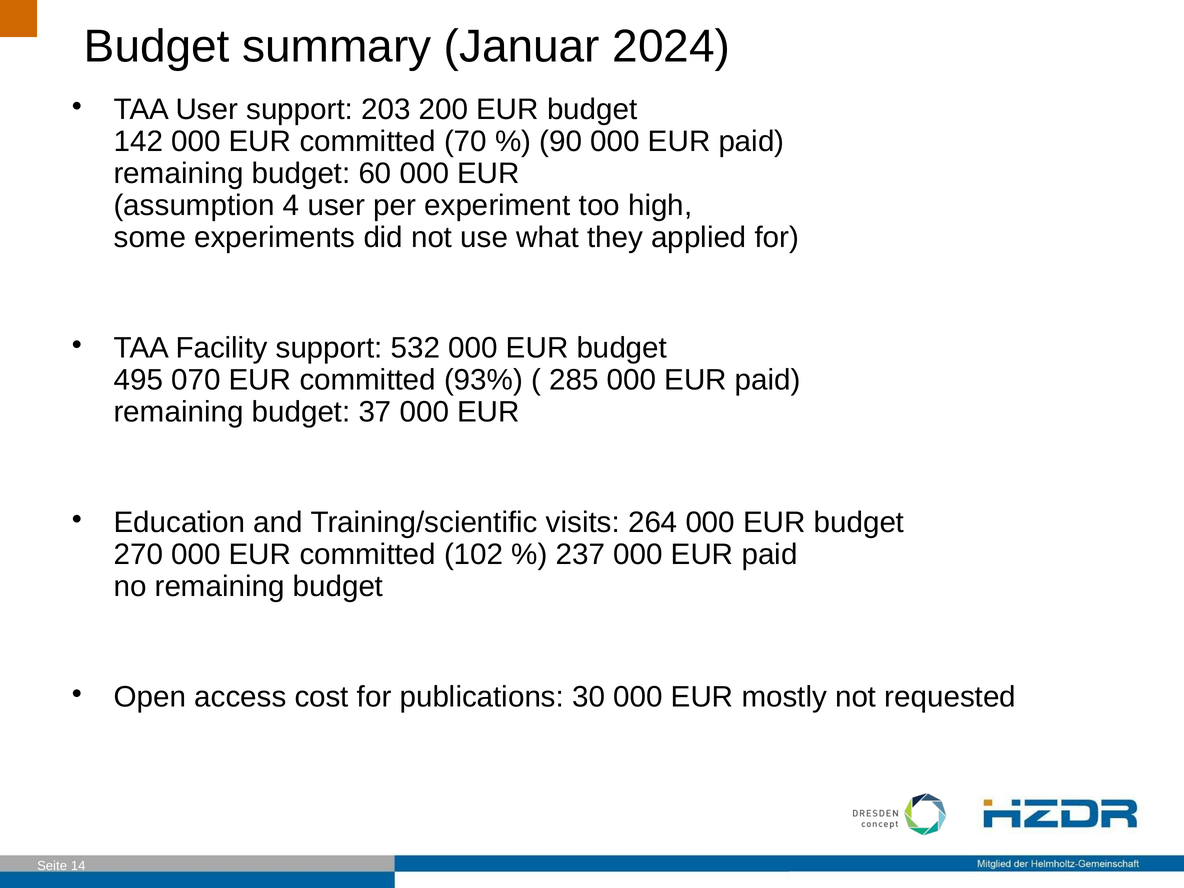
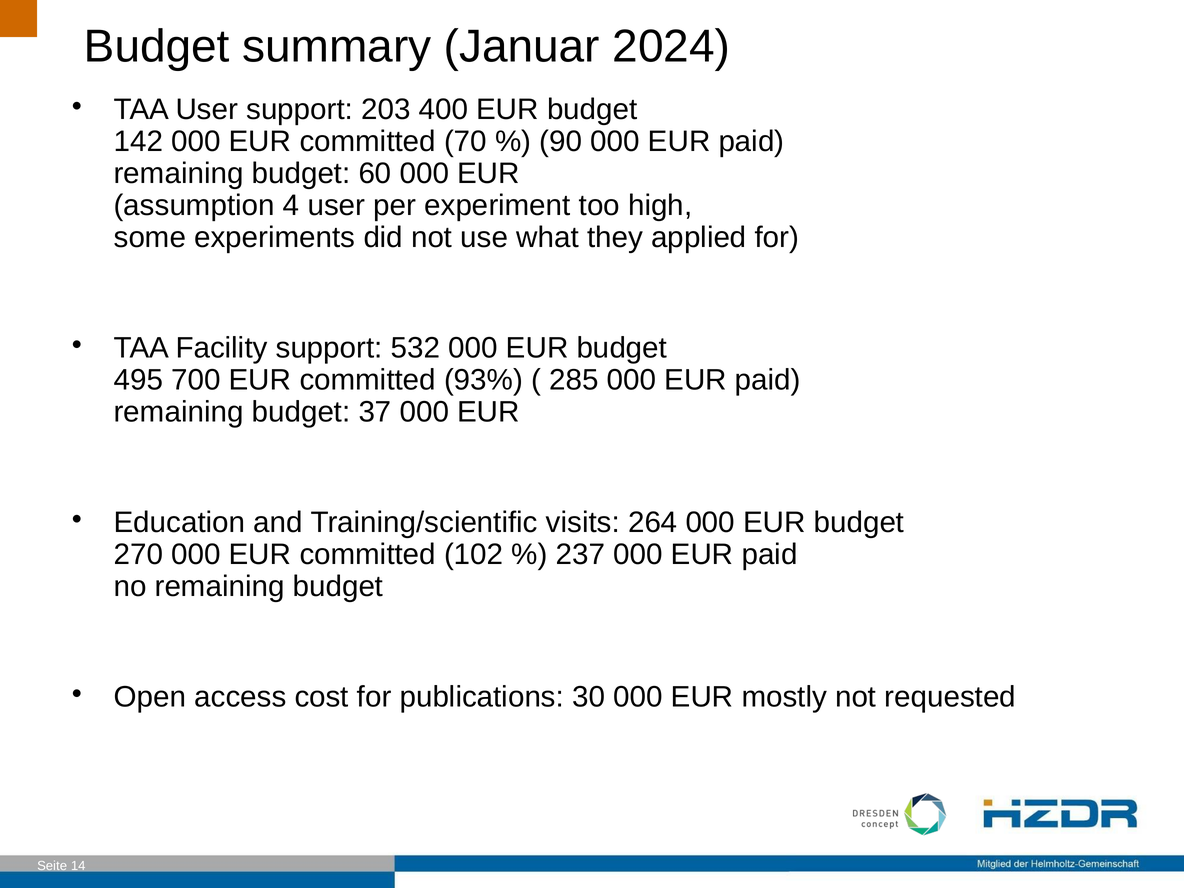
200: 200 -> 400 (443, 109)
070: 070 -> 700 (196, 380)
